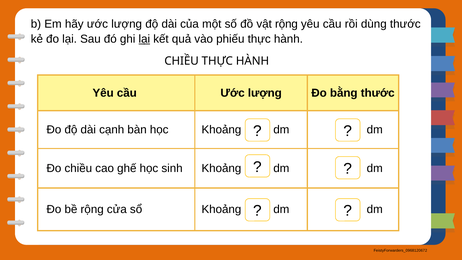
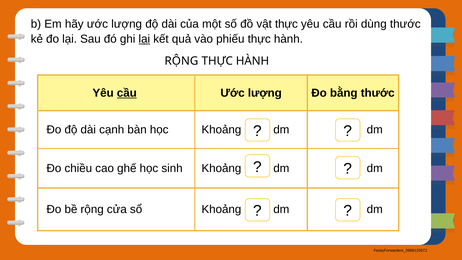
vật rộng: rộng -> thực (286, 24)
CHIỀU: CHIỀU -> RỘNG (181, 61)
cầu underline: none -> present (127, 93)
